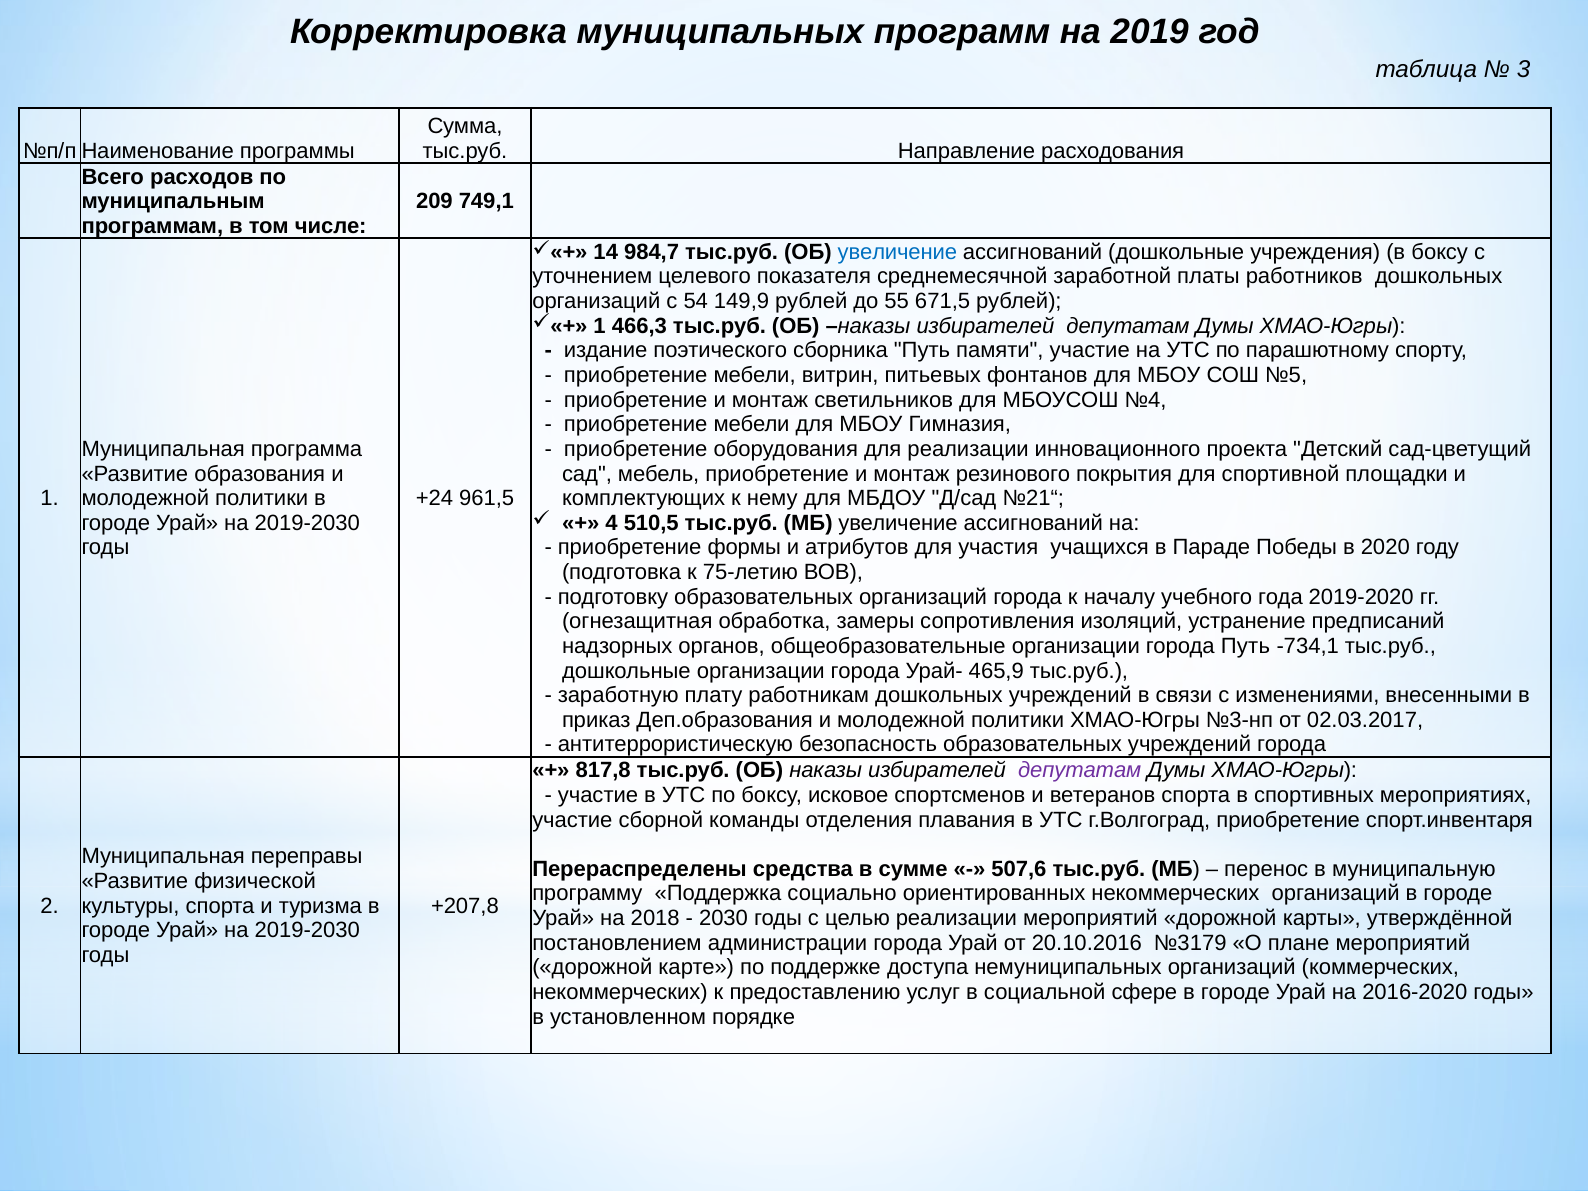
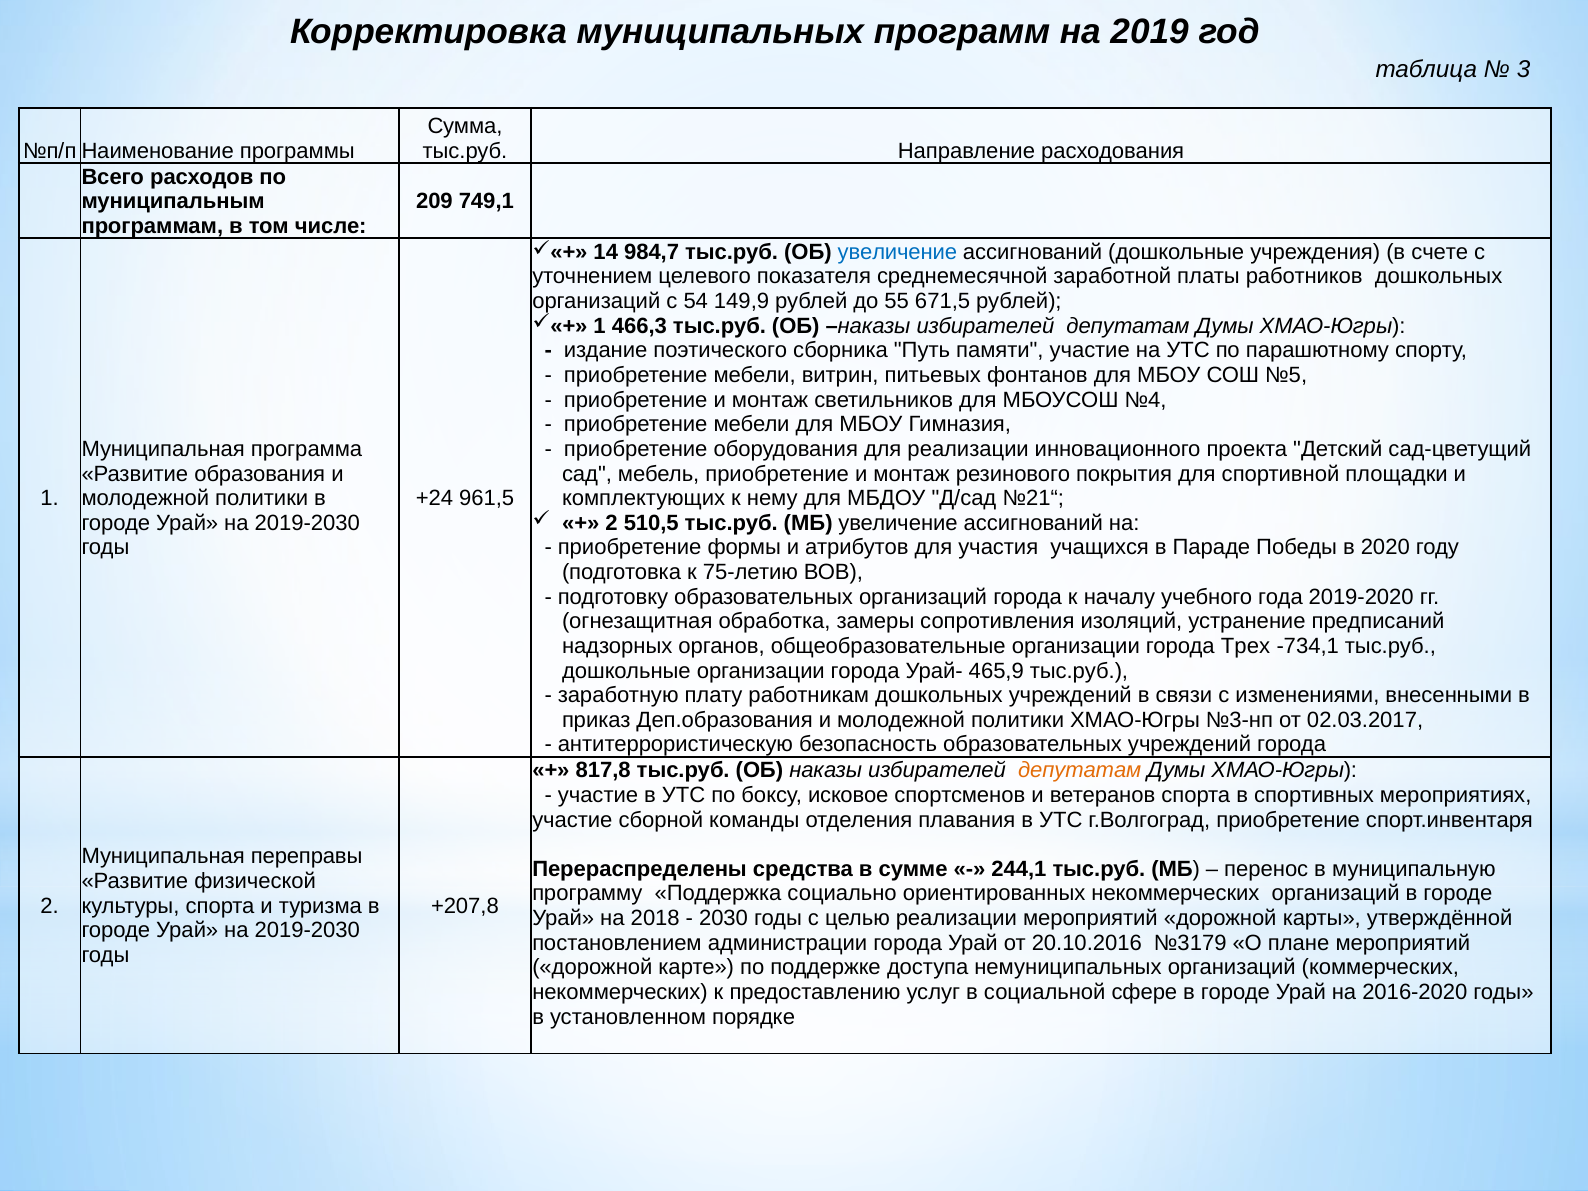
в боксу: боксу -> счете (1440, 252)
4: 4 -> 2 (611, 523)
города Путь: Путь -> Трех (1245, 646)
депутатам colour: purple -> orange (1080, 770)
507,6: 507,6 -> 244,1 (1019, 869)
